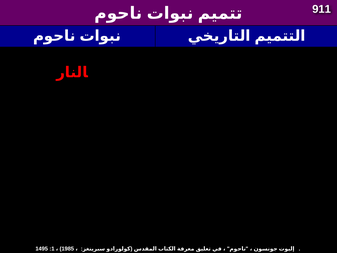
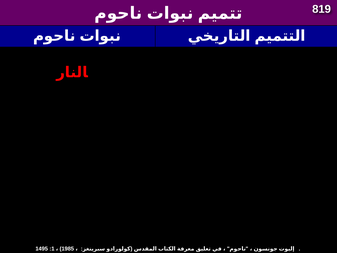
911: 911 -> 819 (322, 9)
